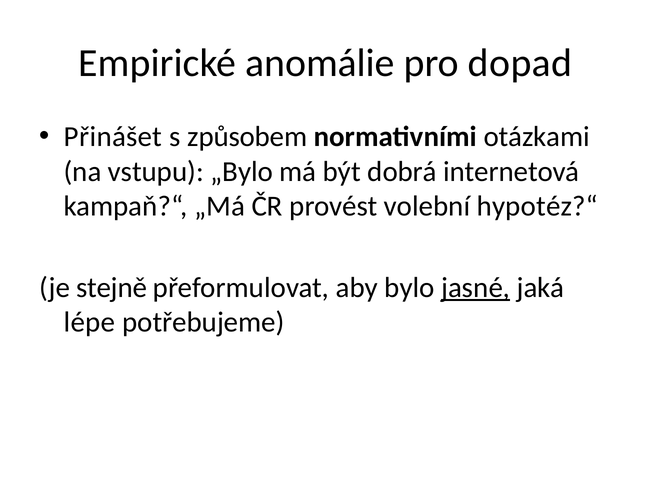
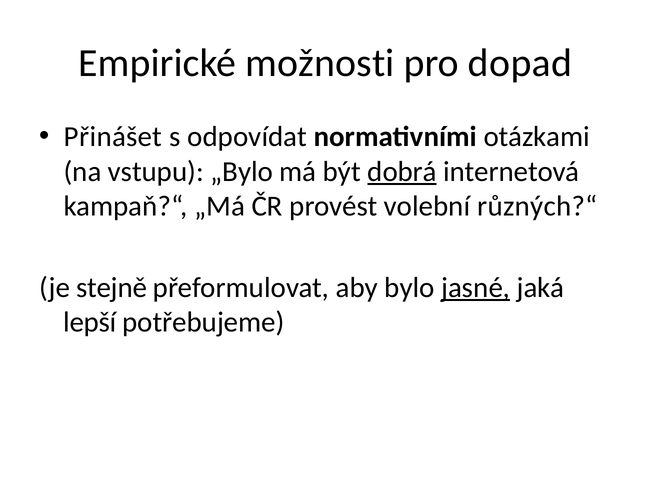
anomálie: anomálie -> možnosti (320, 63)
způsobem: způsobem -> odpovídat (247, 137)
dobrá underline: none -> present (402, 172)
hypotéz?“: hypotéz?“ -> různých?“ (537, 206)
lépe: lépe -> lepší (90, 322)
